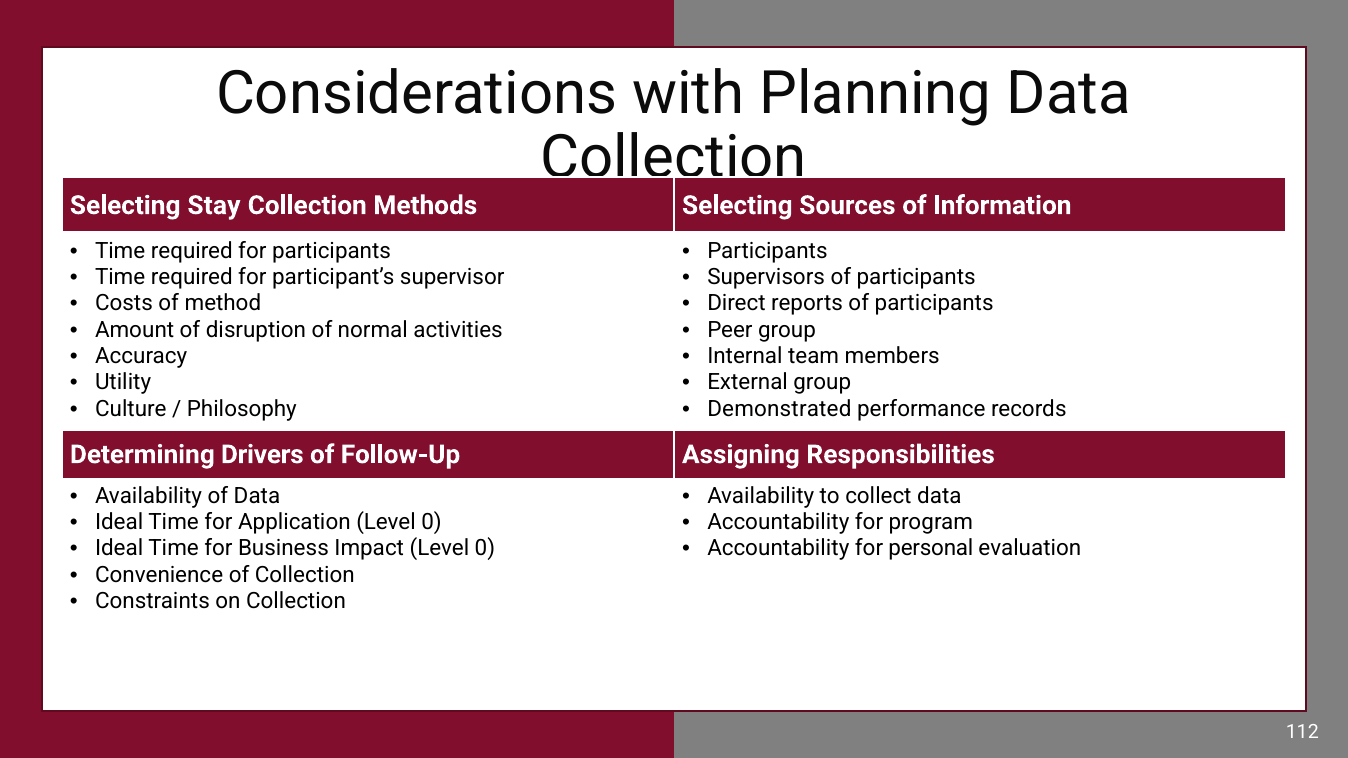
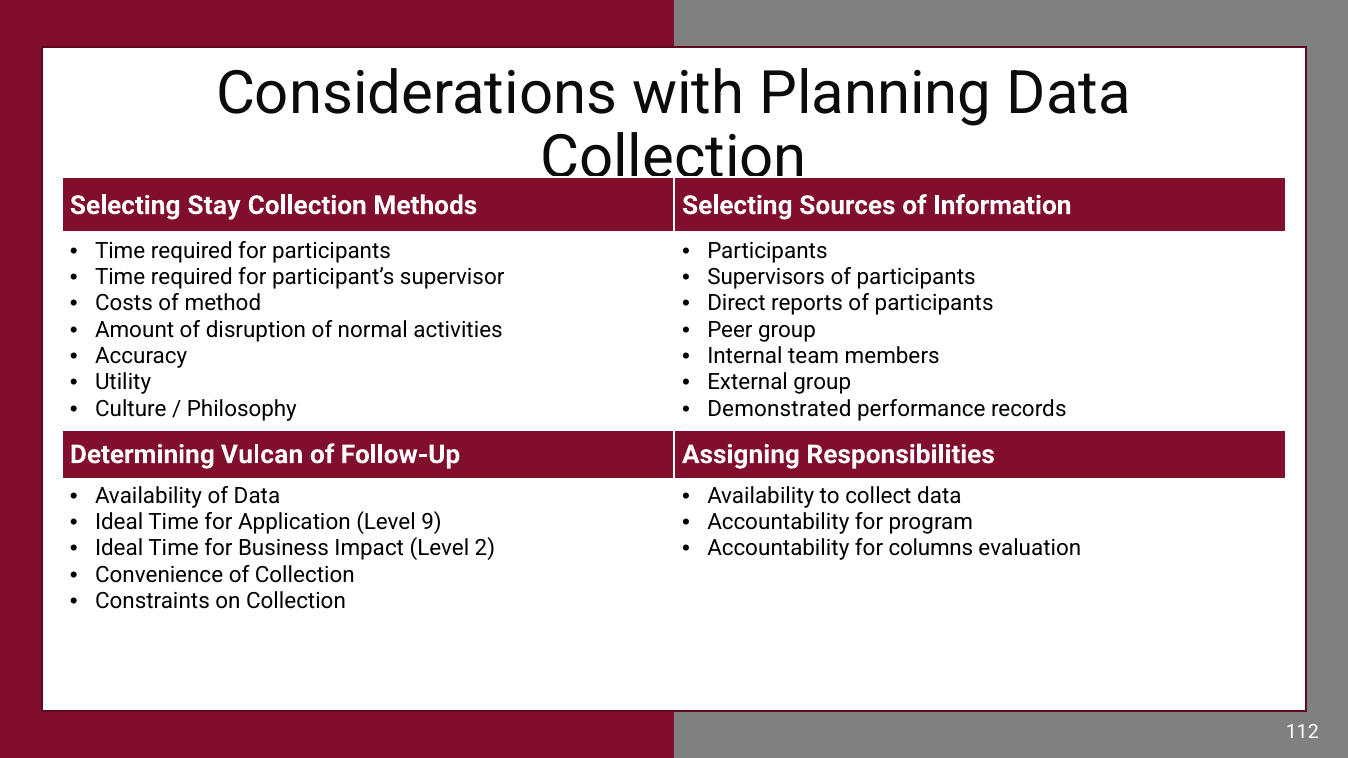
Drivers: Drivers -> Vulcan (262, 455)
Application Level 0: 0 -> 9 (432, 522)
Impact Level 0: 0 -> 2 (485, 549)
personal: personal -> columns (931, 549)
